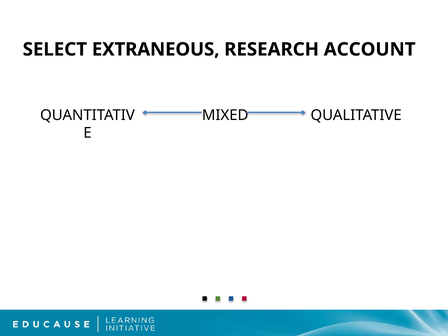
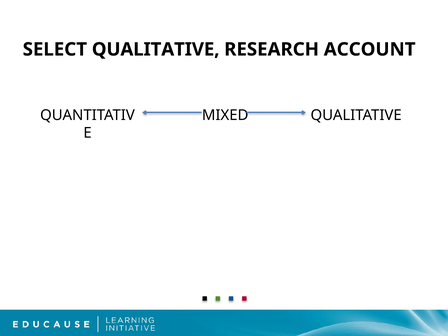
SELECT EXTRANEOUS: EXTRANEOUS -> QUALITATIVE (156, 49)
